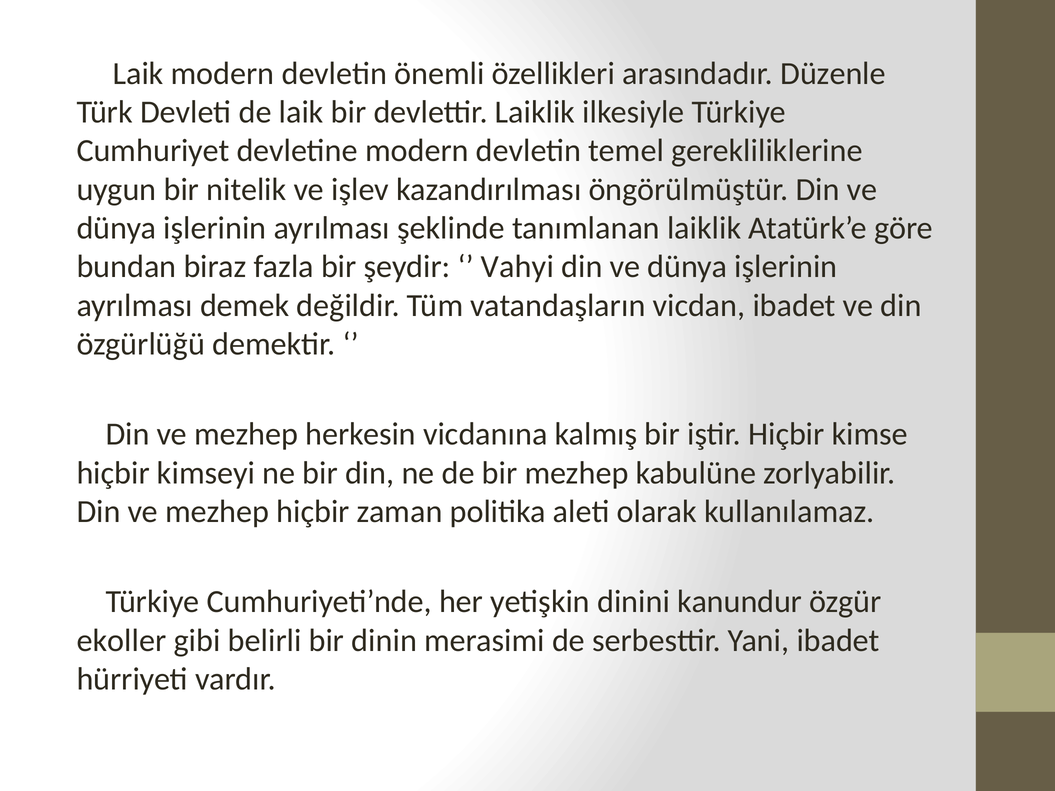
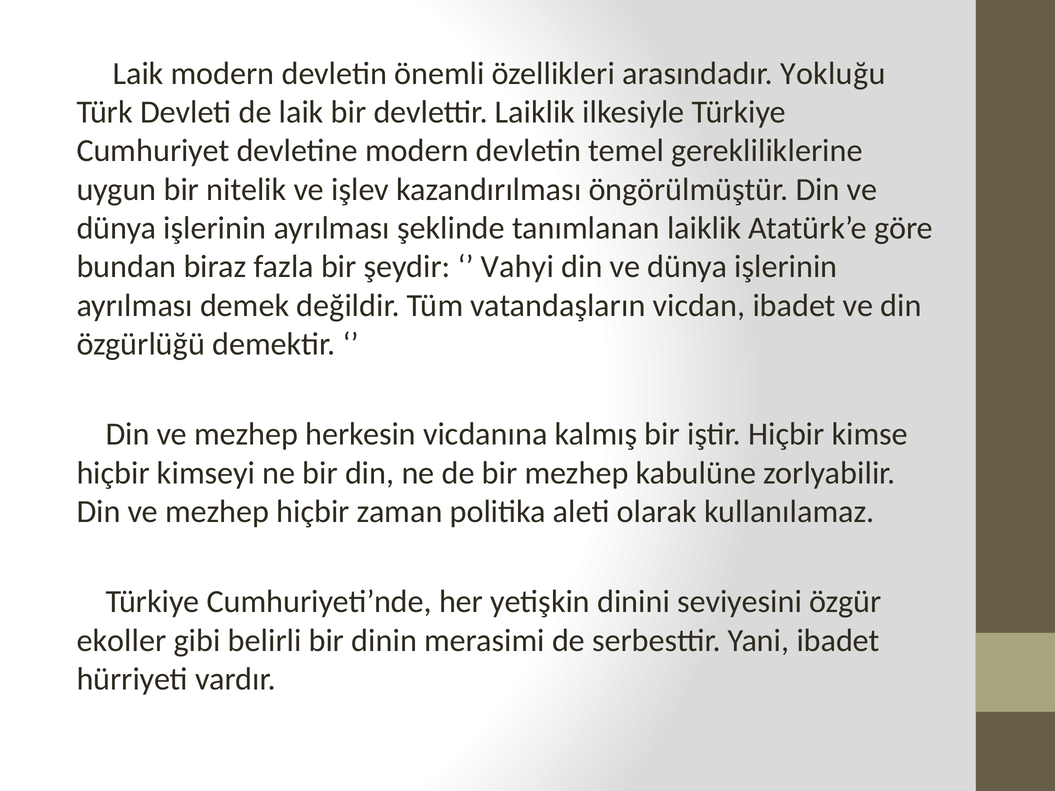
Düzenle: Düzenle -> Yokluğu (833, 74)
kanundur: kanundur -> seviyesini (740, 602)
